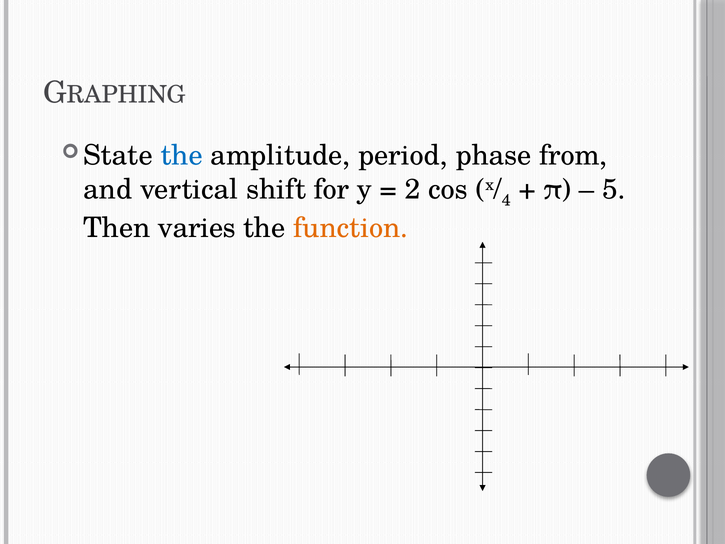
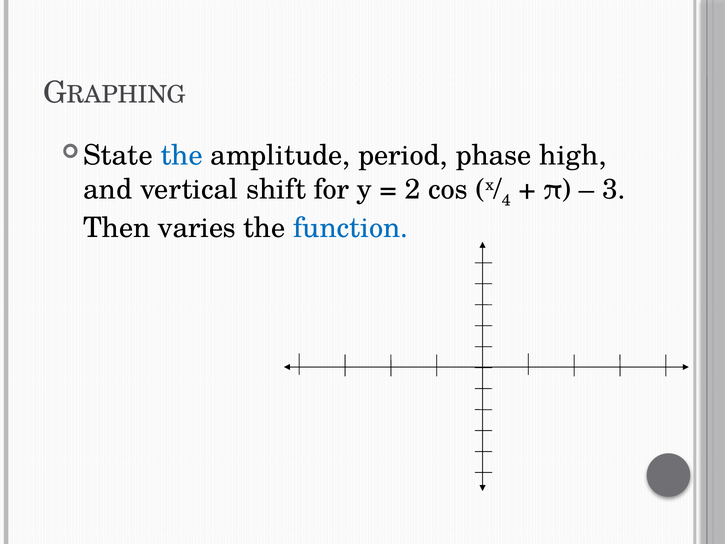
from: from -> high (573, 155)
5: 5 -> 3 (614, 189)
function colour: orange -> blue (351, 228)
